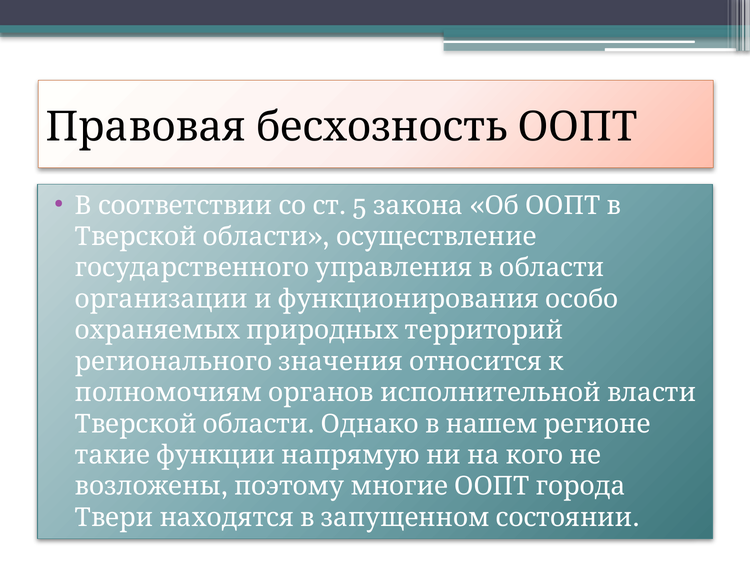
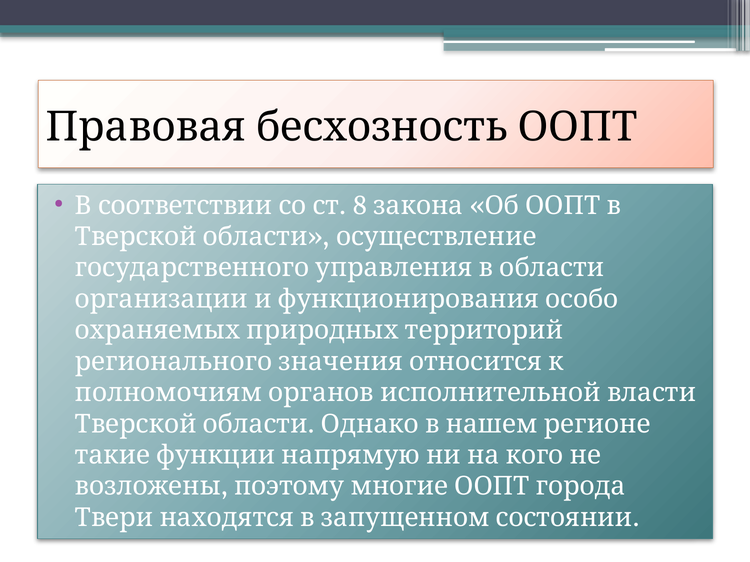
5: 5 -> 8 (360, 206)
